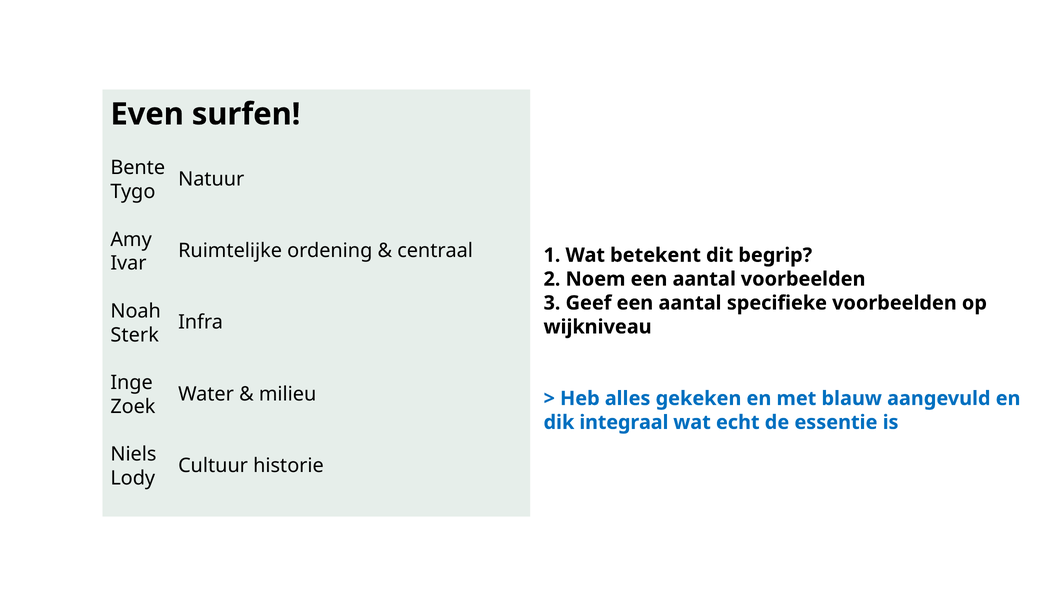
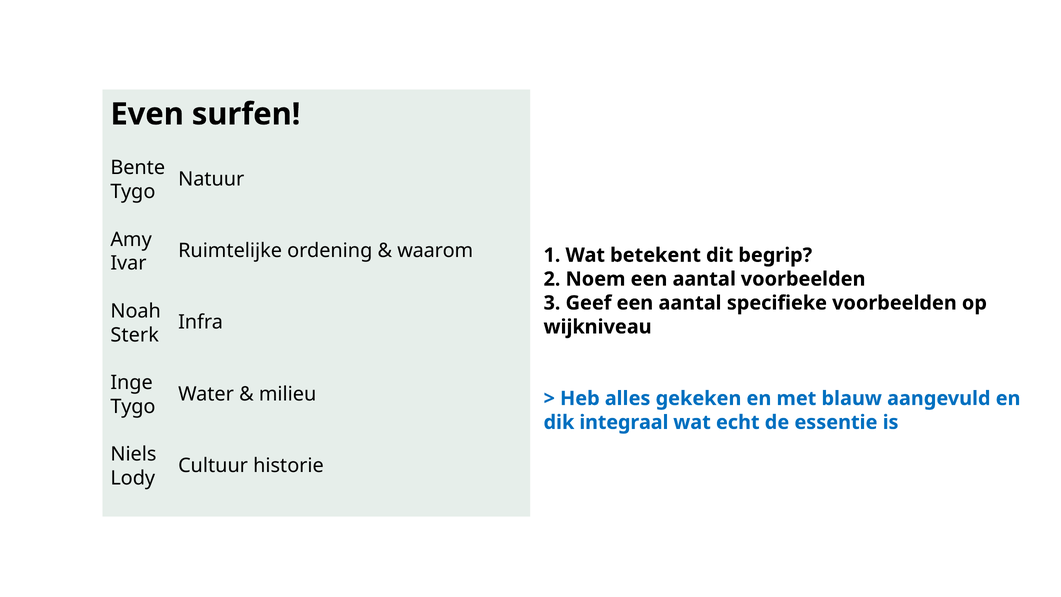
centraal: centraal -> waarom (435, 251)
Zoek: Zoek -> Tygo (133, 406)
